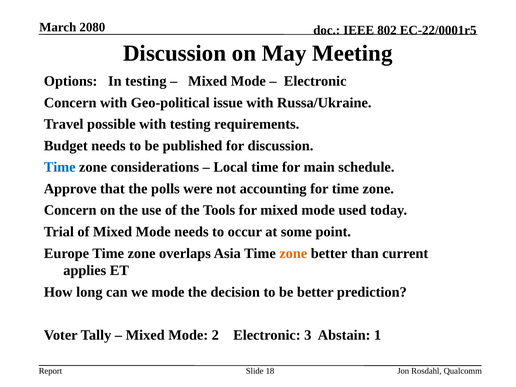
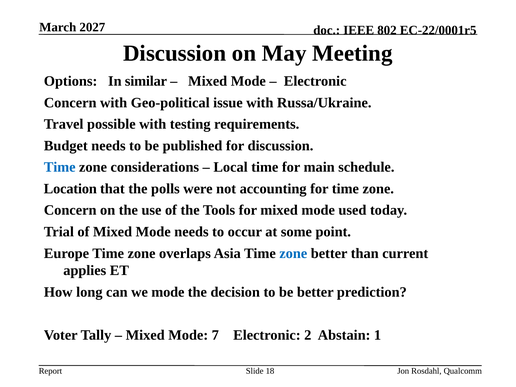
2080: 2080 -> 2027 (92, 27)
In testing: testing -> similar (146, 81)
Approve: Approve -> Location (70, 189)
zone colour: orange -> blue (293, 253)
2: 2 -> 7 (215, 335)
3: 3 -> 2 (308, 335)
